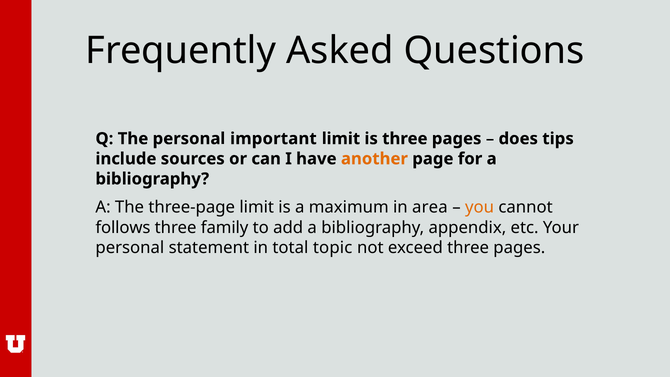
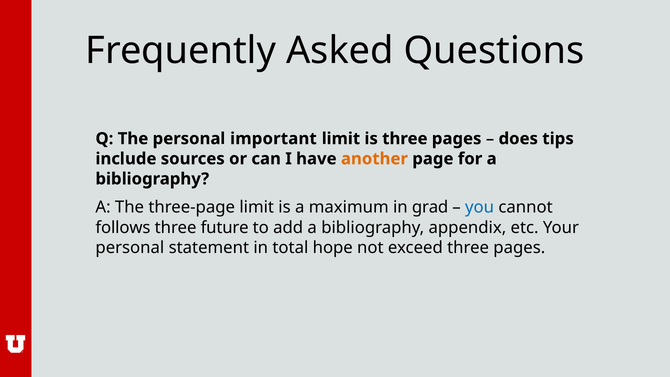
area: area -> grad (430, 207)
you colour: orange -> blue (480, 207)
family: family -> future (225, 227)
topic: topic -> hope (333, 248)
